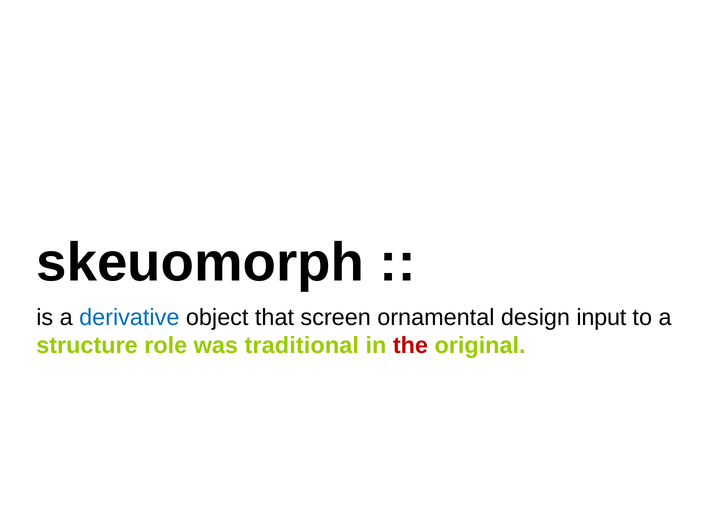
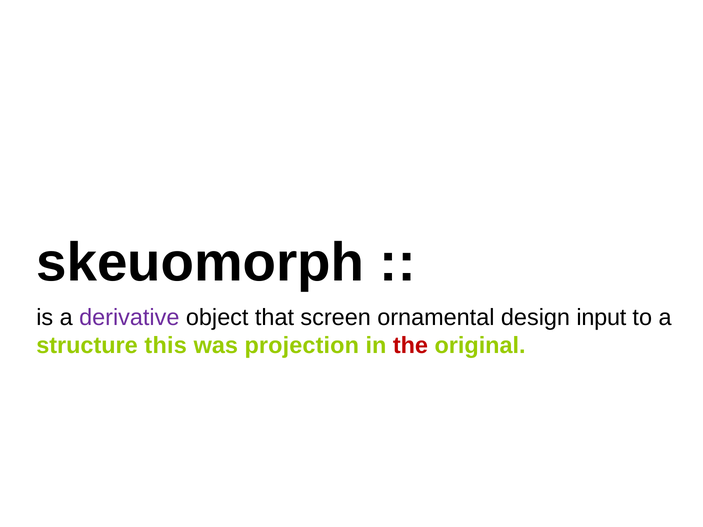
derivative colour: blue -> purple (129, 318)
role: role -> this (166, 346)
traditional: traditional -> projection (302, 346)
